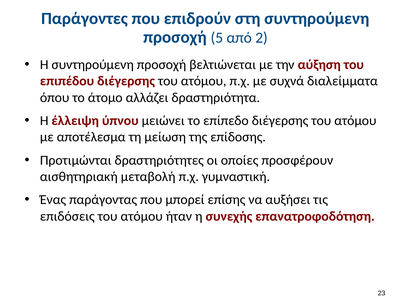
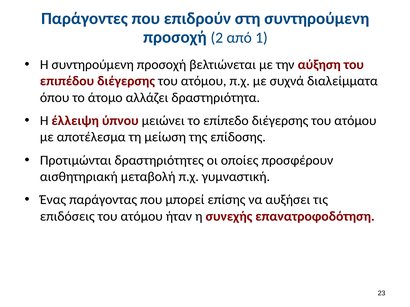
5: 5 -> 2 (217, 38)
2: 2 -> 1 (262, 38)
